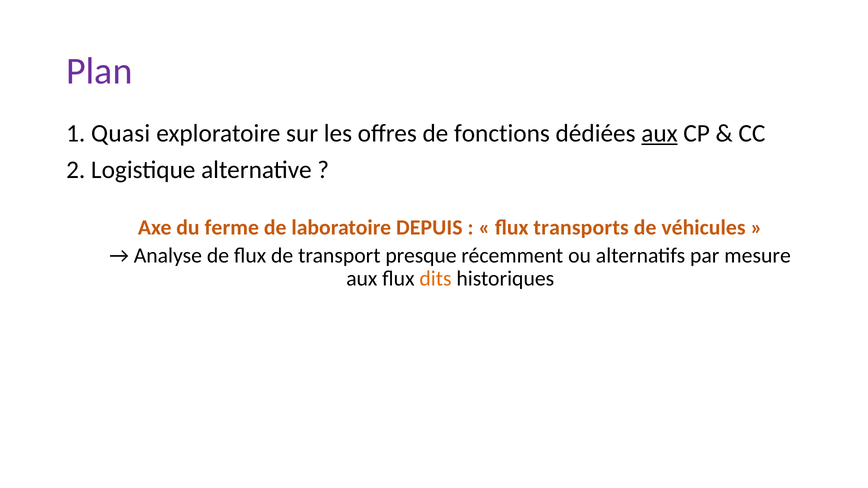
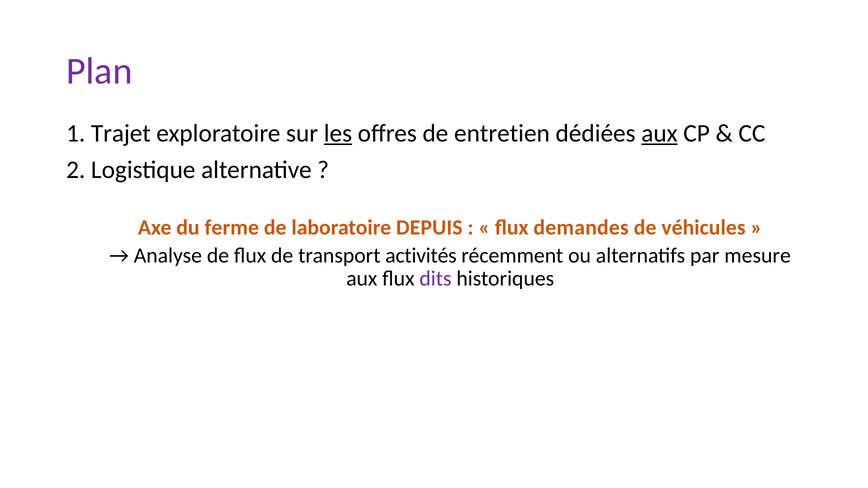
Quasi: Quasi -> Trajet (121, 133)
les underline: none -> present (338, 133)
fonctions: fonctions -> entretien (502, 133)
transports: transports -> demandes (581, 228)
presque: presque -> activités (421, 256)
dits colour: orange -> purple (436, 279)
